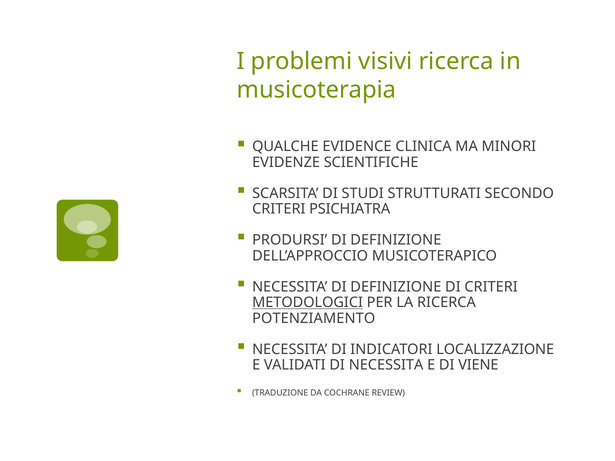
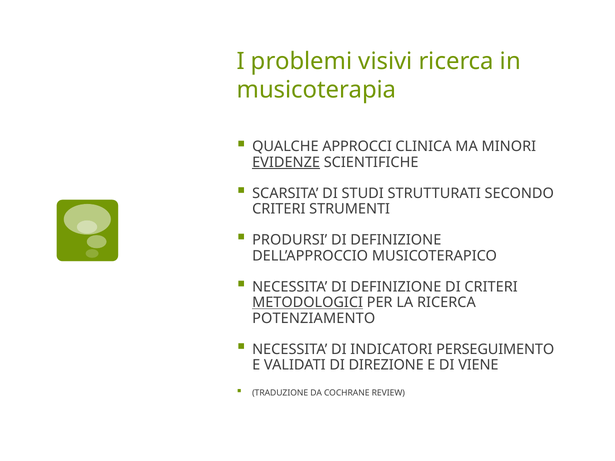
EVIDENCE: EVIDENCE -> APPROCCI (357, 147)
EVIDENZE underline: none -> present (286, 162)
PSICHIATRA: PSICHIATRA -> STRUMENTI (350, 209)
LOCALIZZAZIONE: LOCALIZZAZIONE -> PERSEGUIMENTO (495, 349)
DI NECESSITA: NECESSITA -> DIREZIONE (386, 365)
